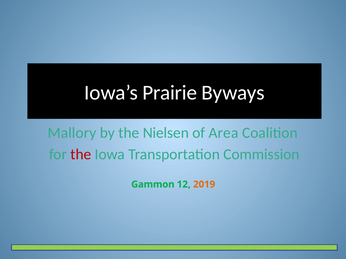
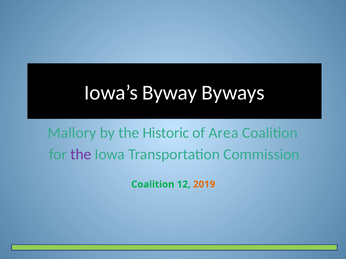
Prairie: Prairie -> Byway (170, 93)
Nielsen: Nielsen -> Historic (166, 133)
the colour: red -> purple (81, 155)
Gammon: Gammon -> Coalition (153, 185)
